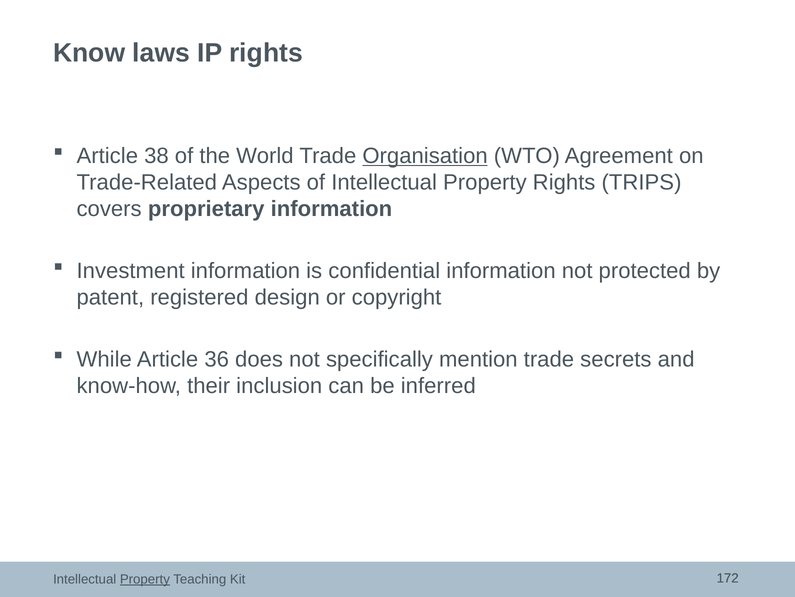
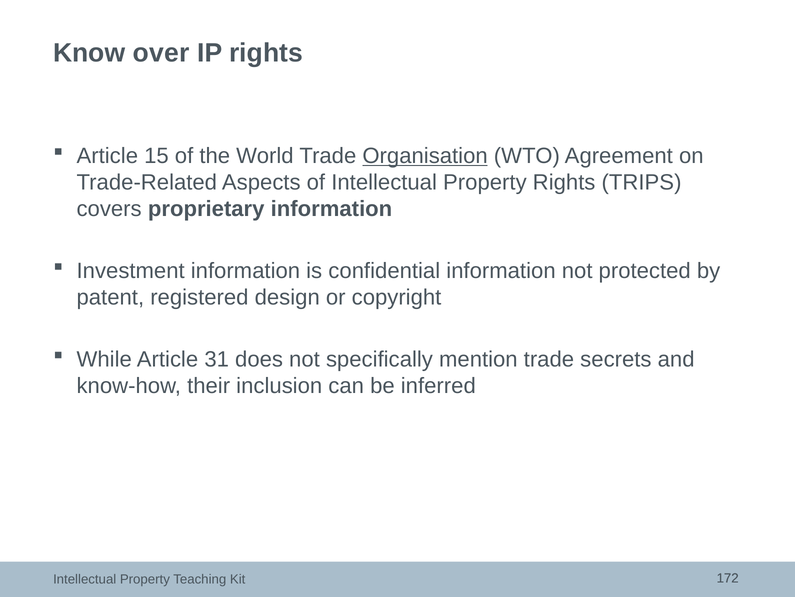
laws: laws -> over (161, 53)
38: 38 -> 15 (156, 156)
36: 36 -> 31 (217, 359)
Property underline: present -> none (145, 579)
